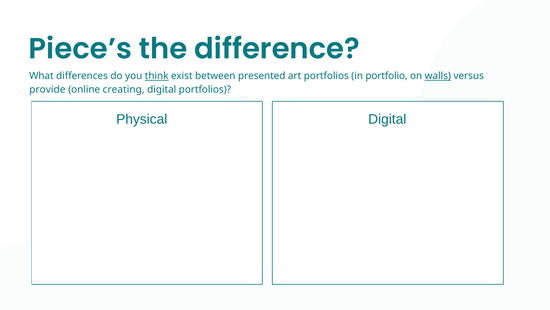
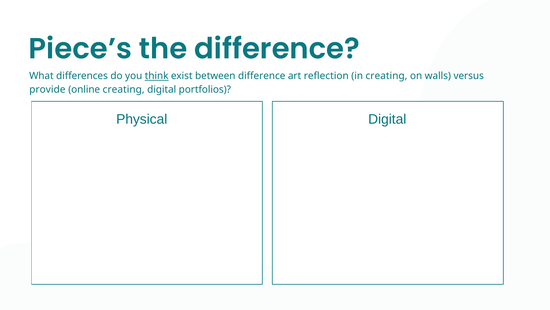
between presented: presented -> difference (262, 76)
art portfolios: portfolios -> reflection (326, 76)
in portfolio: portfolio -> creating (386, 76)
walls underline: present -> none (438, 76)
